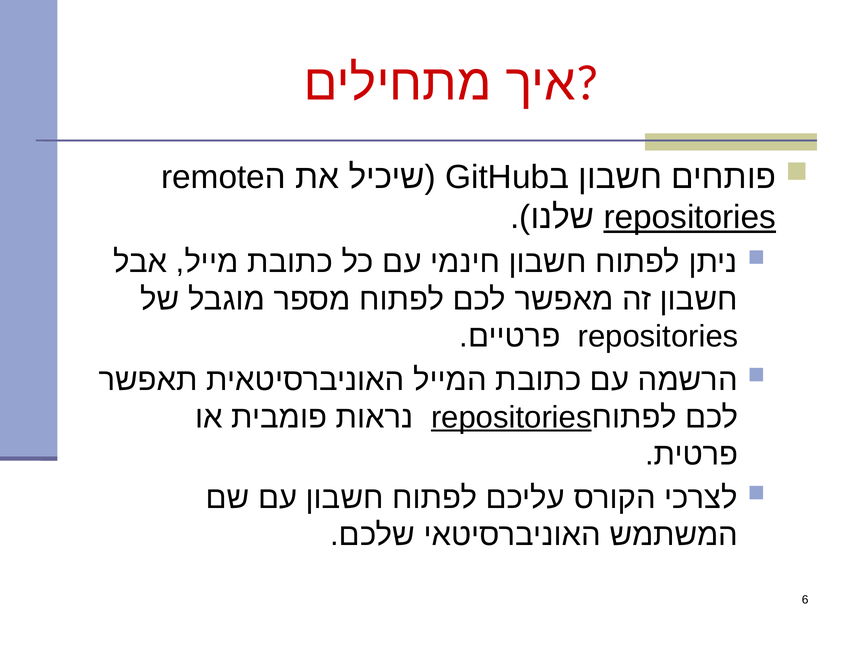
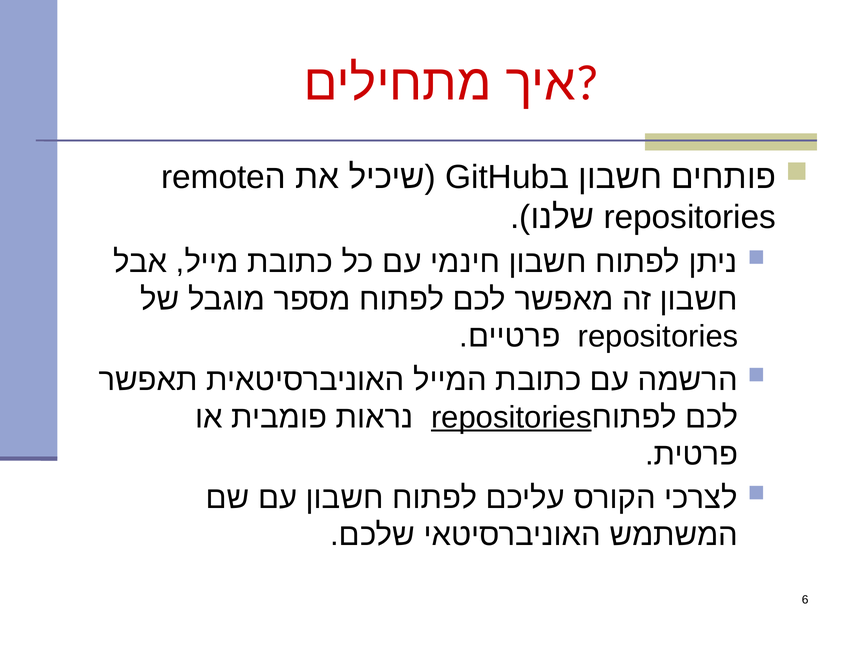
repositories underline: present -> none (690, 217)
